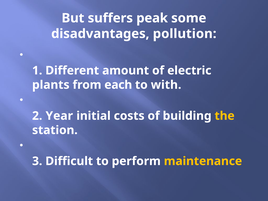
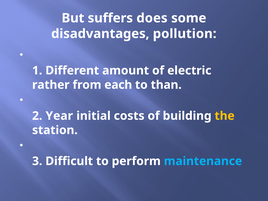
peak: peak -> does (152, 18)
plants: plants -> rather (51, 85)
with: with -> than (166, 85)
maintenance colour: yellow -> light blue (203, 161)
